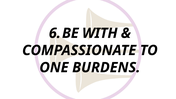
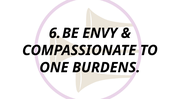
WITH: WITH -> ENVY (100, 33)
